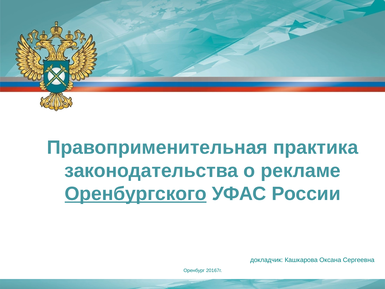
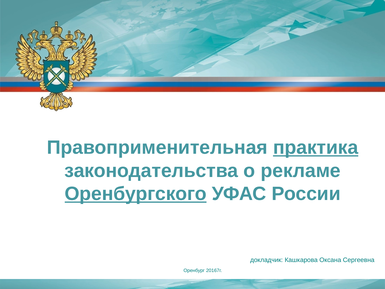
практика underline: none -> present (316, 147)
